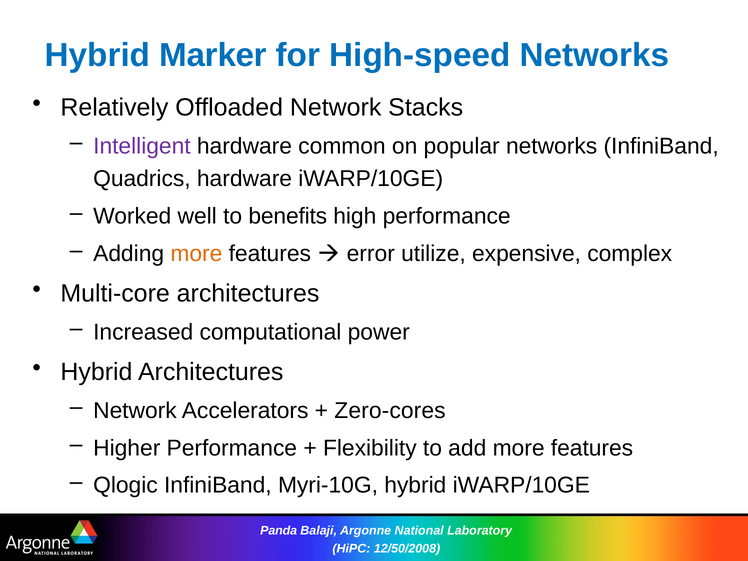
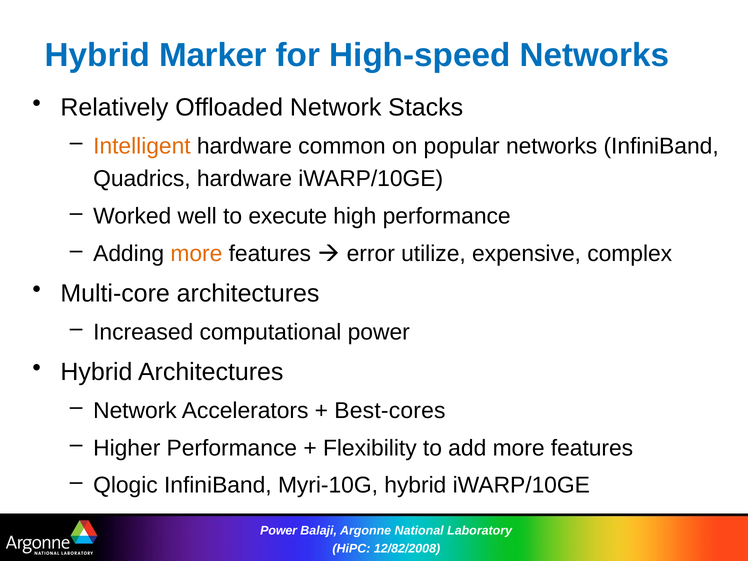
Intelligent colour: purple -> orange (142, 146)
benefits: benefits -> execute (288, 216)
Zero-cores: Zero-cores -> Best-cores (390, 411)
Panda: Panda -> Power (279, 531)
12/50/2008: 12/50/2008 -> 12/82/2008 (407, 549)
